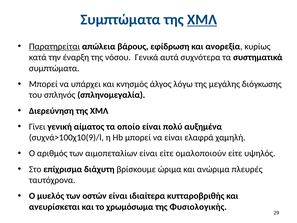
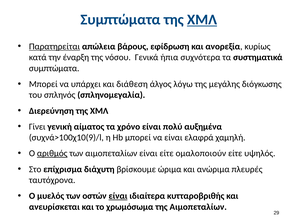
αυτά: αυτά -> ήπια (169, 57)
κνησμός: κνησμός -> διάθεση (132, 84)
οποίο: οποίο -> χρόνο (129, 127)
αριθμός underline: none -> present (52, 153)
είναι underline: none -> present (118, 196)
της Φυσιολογικής: Φυσιολογικής -> Αιμοπεταλίων (198, 207)
